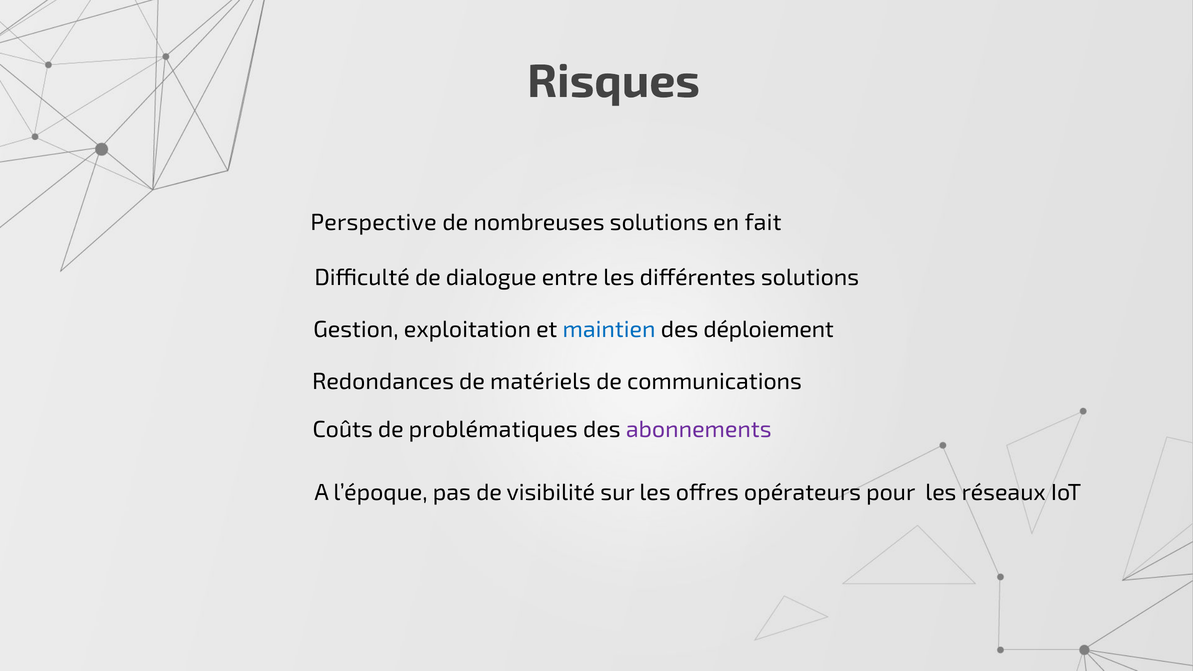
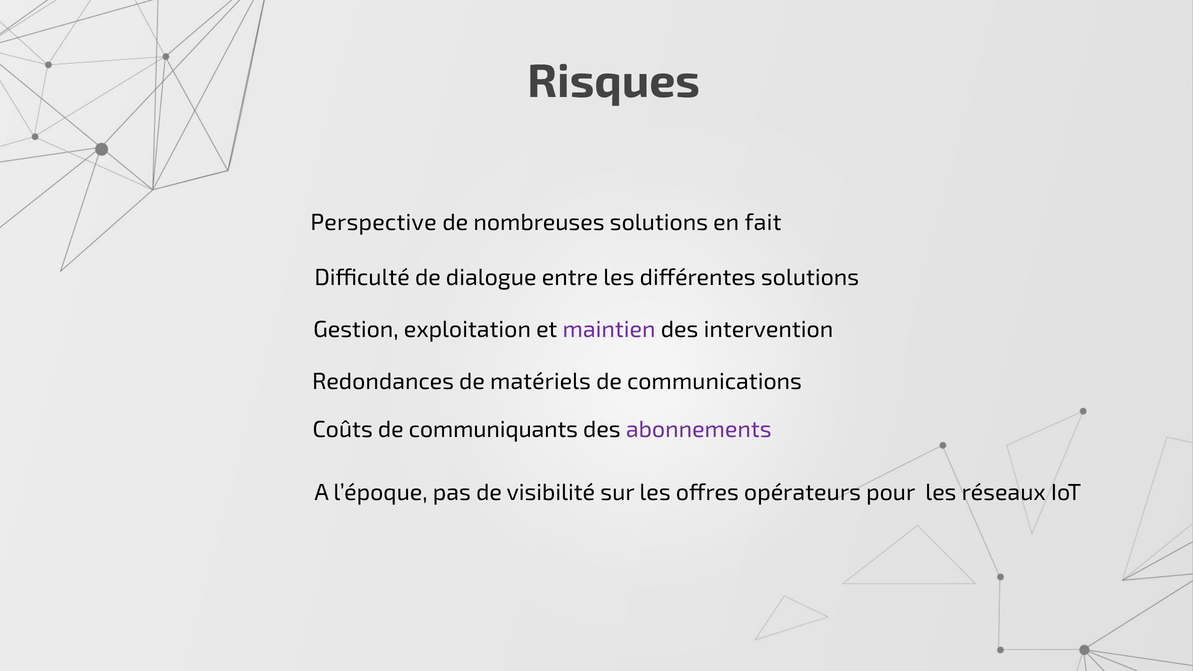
maintien colour: blue -> purple (609, 330)
déploiement: déploiement -> intervention (768, 330)
problématiques: problématiques -> communiquants (493, 430)
